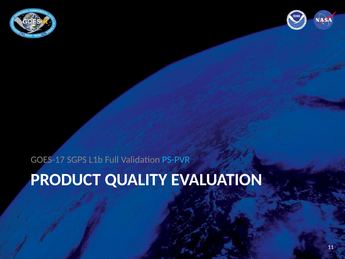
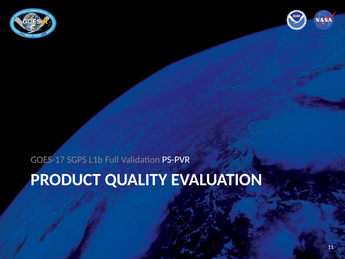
PS-PVR colour: light blue -> white (176, 159)
